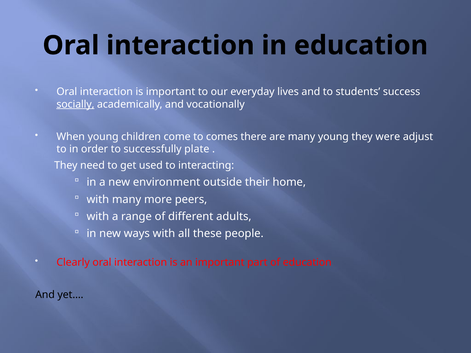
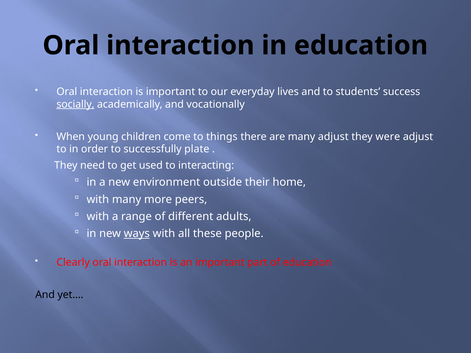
comes: comes -> things (222, 137)
many young: young -> adjust (333, 137)
ways underline: none -> present (137, 234)
